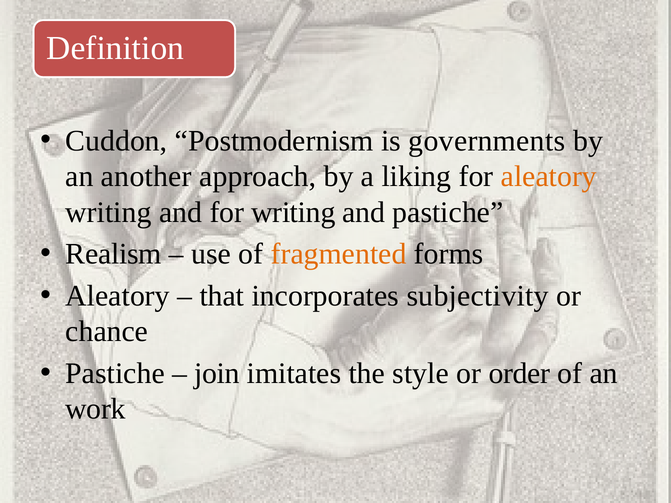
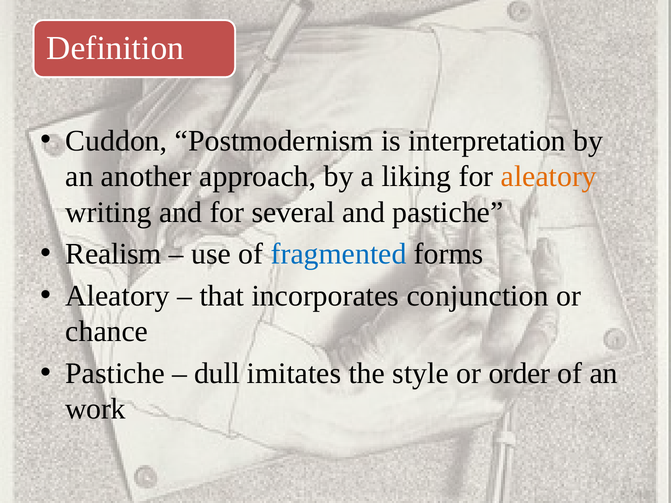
governments: governments -> interpretation (487, 141)
for writing: writing -> several (293, 212)
fragmented colour: orange -> blue (339, 254)
subjectivity: subjectivity -> conjunction (478, 296)
join: join -> dull (217, 373)
